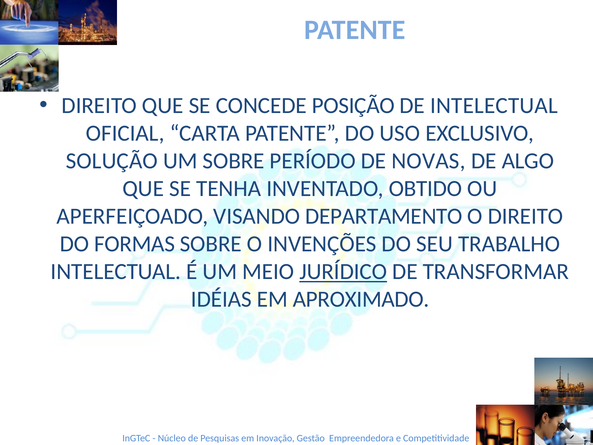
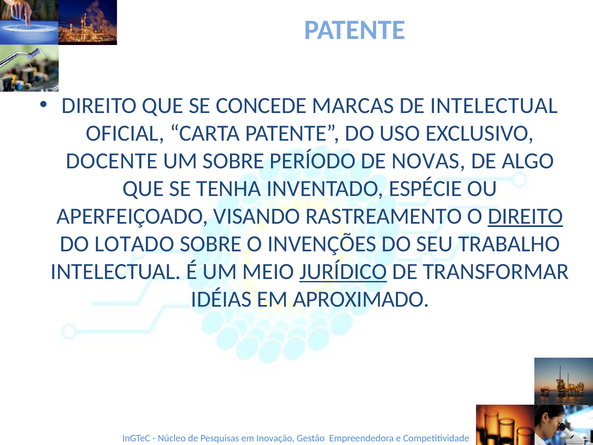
POSIÇÃO: POSIÇÃO -> MARCAS (353, 105)
SOLUÇÃO: SOLUÇÃO -> DOCENTE (112, 161)
OBTIDO: OBTIDO -> ESPÉCIE (425, 188)
DEPARTAMENTO: DEPARTAMENTO -> RASTREAMENTO (384, 216)
DIREITO underline: none -> present (525, 216)
FORMAS: FORMAS -> LOTADO (134, 244)
